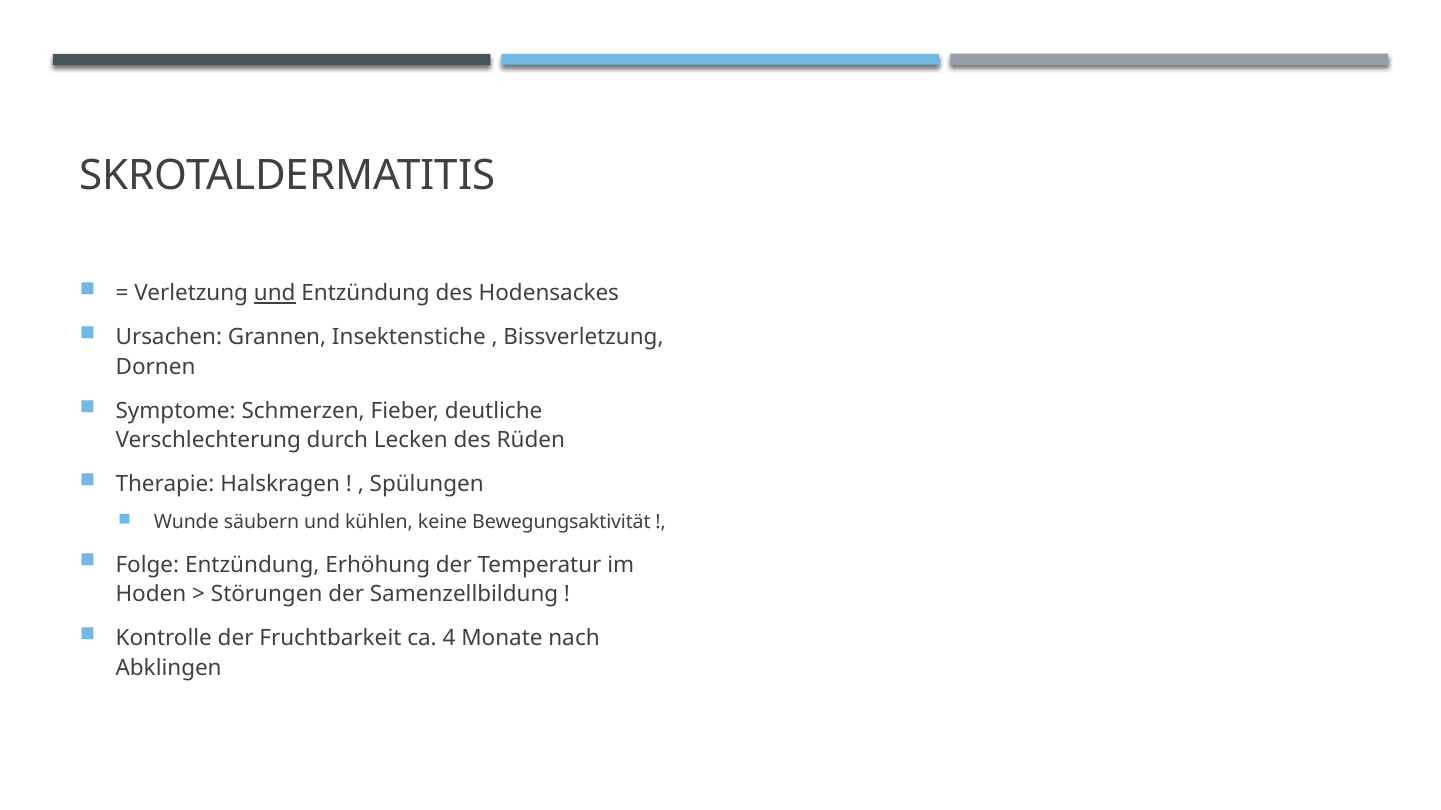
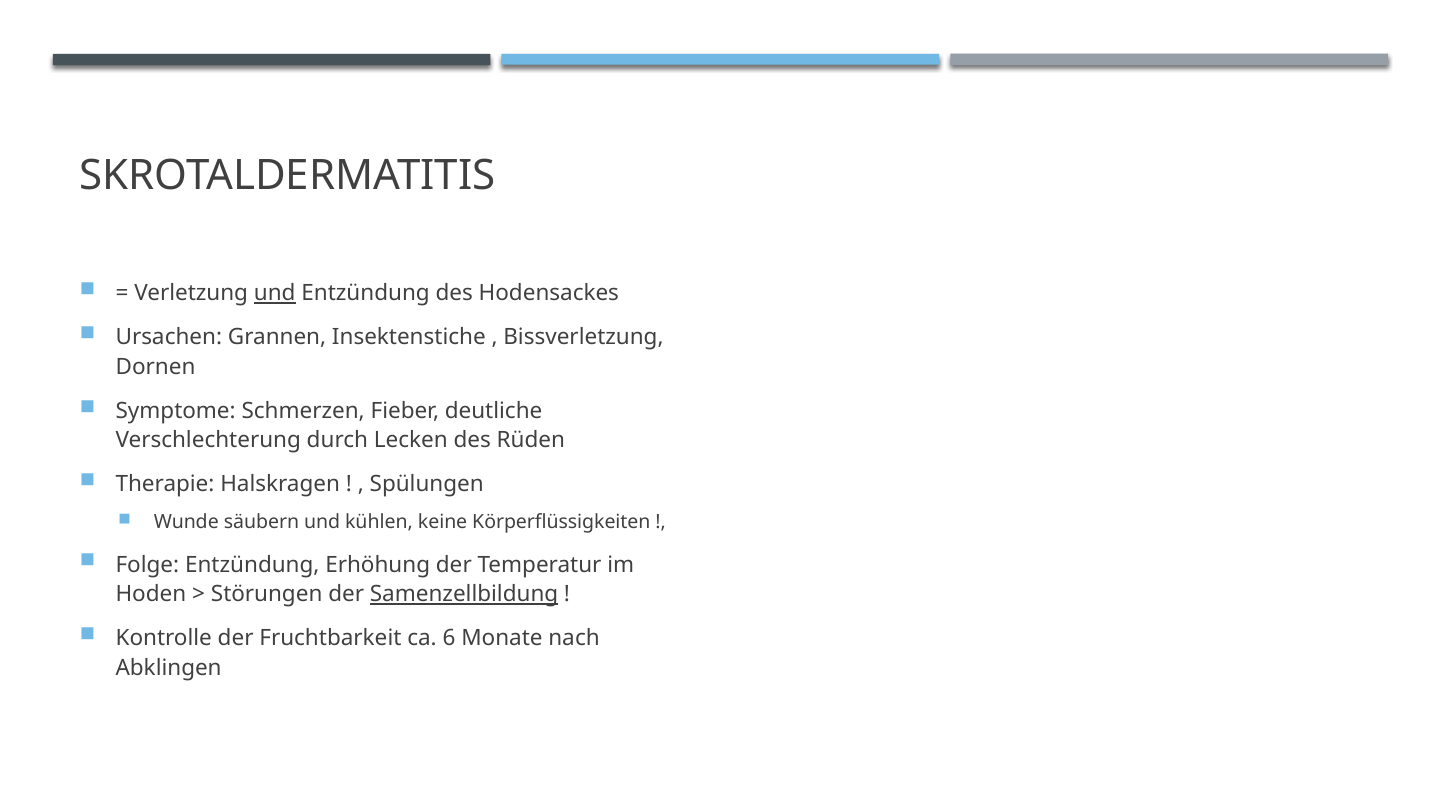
Bewegungsaktivität: Bewegungsaktivität -> Körperflüssigkeiten (561, 523)
Samenzellbildung underline: none -> present (464, 595)
4: 4 -> 6 (449, 639)
